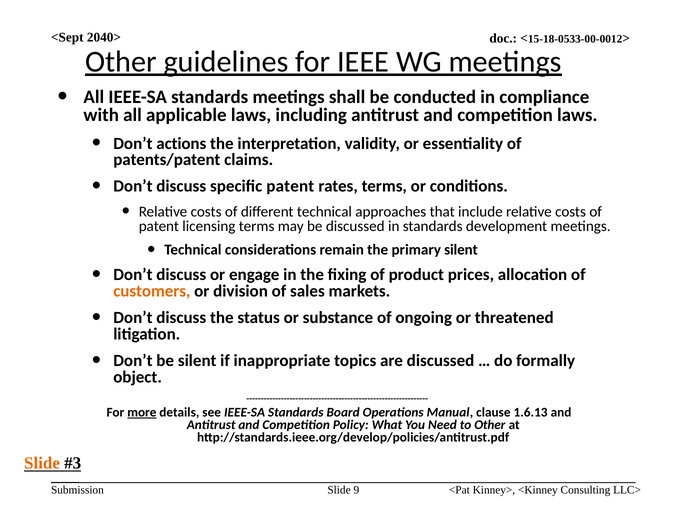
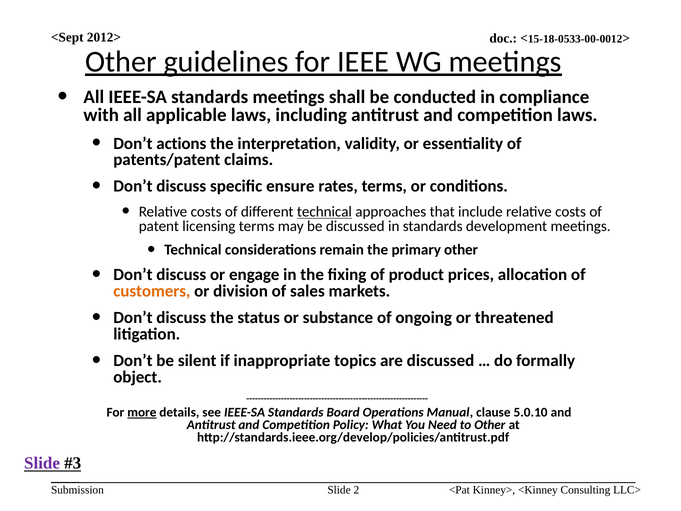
2040>: 2040> -> 2012> (104, 37)
specific patent: patent -> ensure (290, 186)
technical underline: none -> present (324, 212)
primary silent: silent -> other (461, 250)
1.6.13: 1.6.13 -> 5.0.10 (531, 412)
Slide colour: orange -> purple (42, 463)
9: 9 -> 2 (356, 490)
